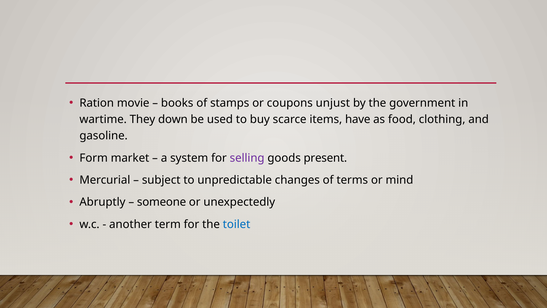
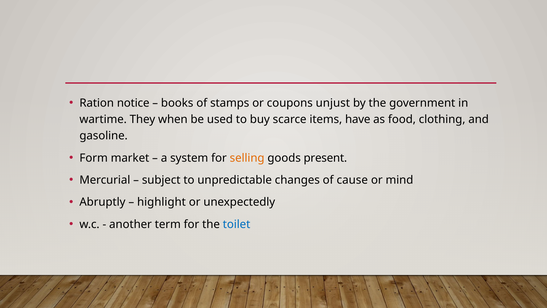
movie: movie -> notice (133, 103)
down: down -> when (173, 119)
selling colour: purple -> orange (247, 158)
terms: terms -> cause (352, 180)
someone: someone -> highlight (161, 202)
